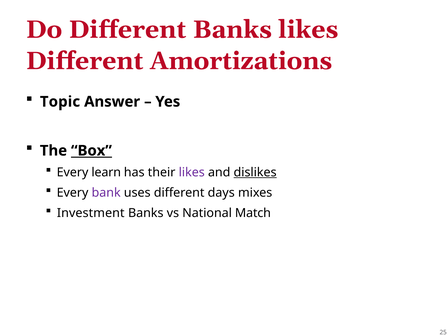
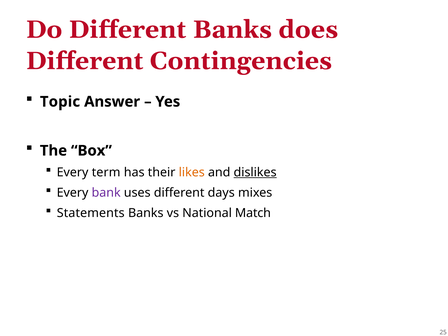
Banks likes: likes -> does (308, 30)
Amortizations: Amortizations -> Contingencies (241, 61)
Box underline: present -> none (91, 151)
learn: learn -> term (106, 172)
likes colour: purple -> orange (192, 172)
Investment: Investment -> Statements (91, 213)
